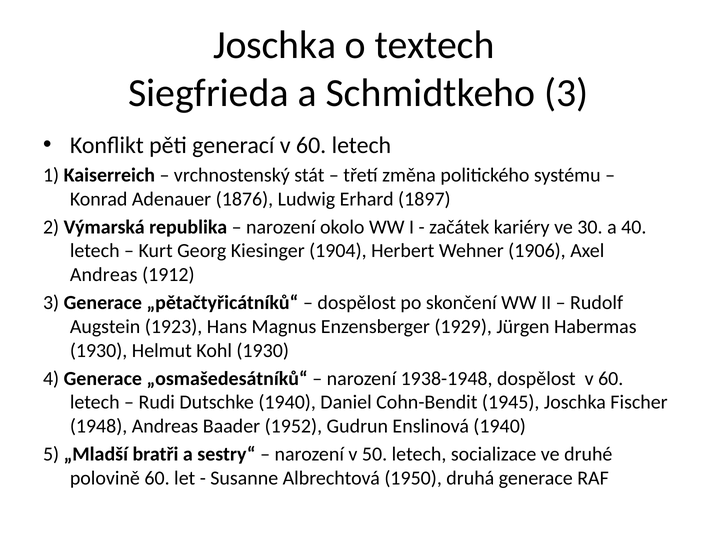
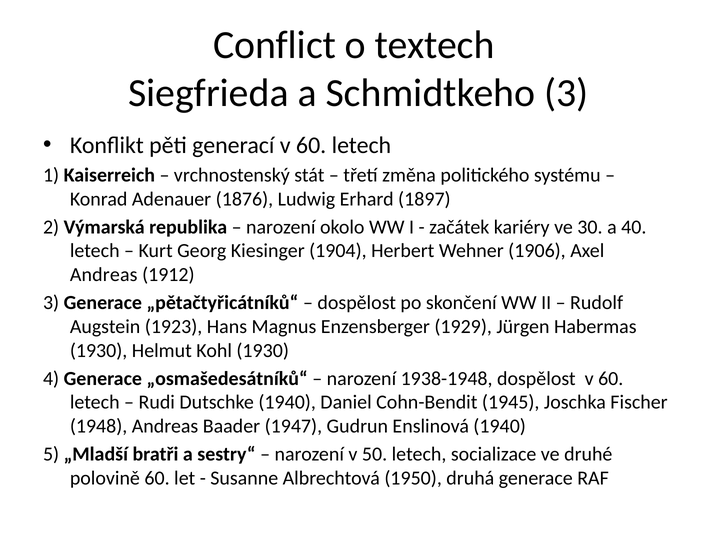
Joschka: Joschka -> Conflict (275, 45)
1952: 1952 -> 1947 (293, 426)
